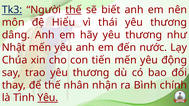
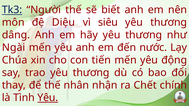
thế underline: present -> none (73, 10)
Hiểu: Hiểu -> Diệu (63, 22)
thái: thái -> siêu (108, 22)
Nhật: Nhật -> Ngài (14, 48)
Bình: Bình -> Chết (145, 85)
